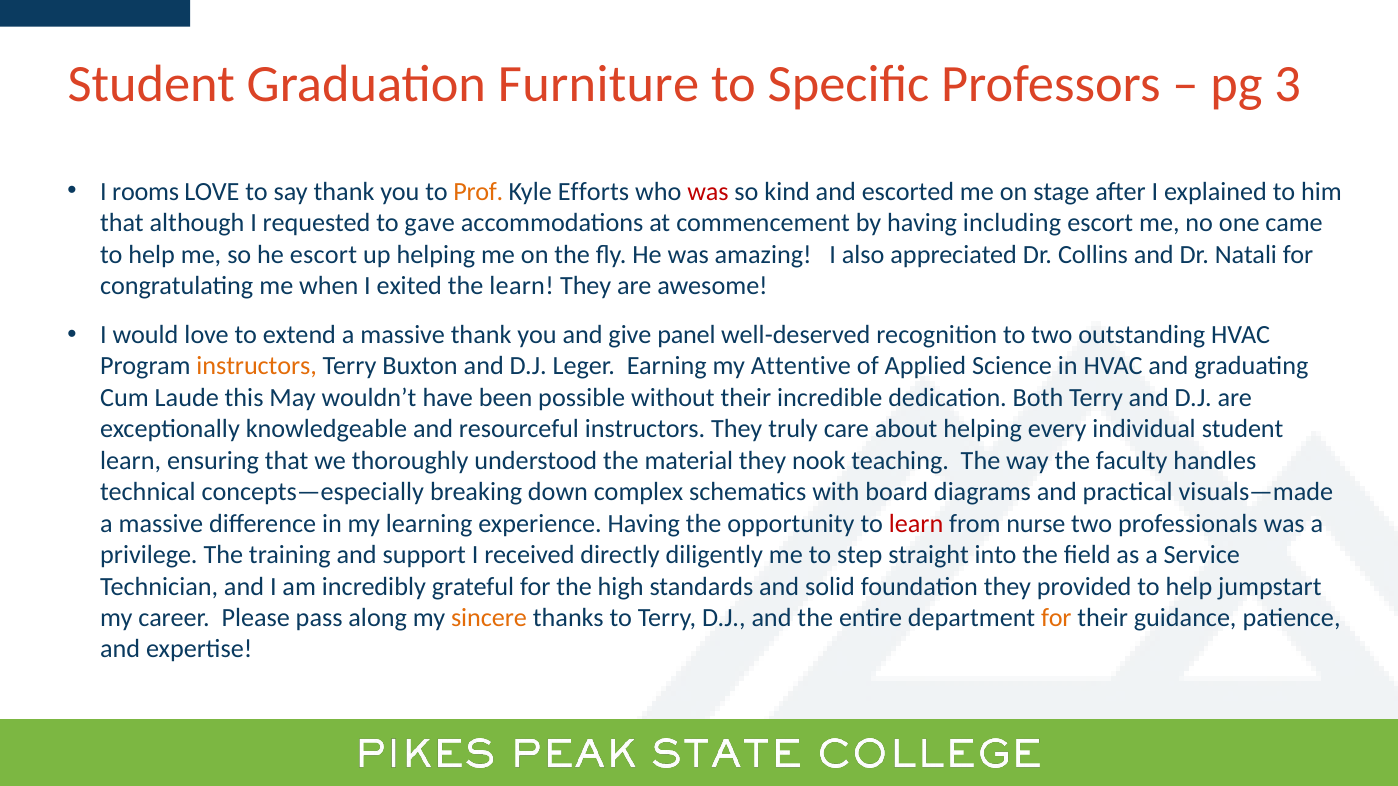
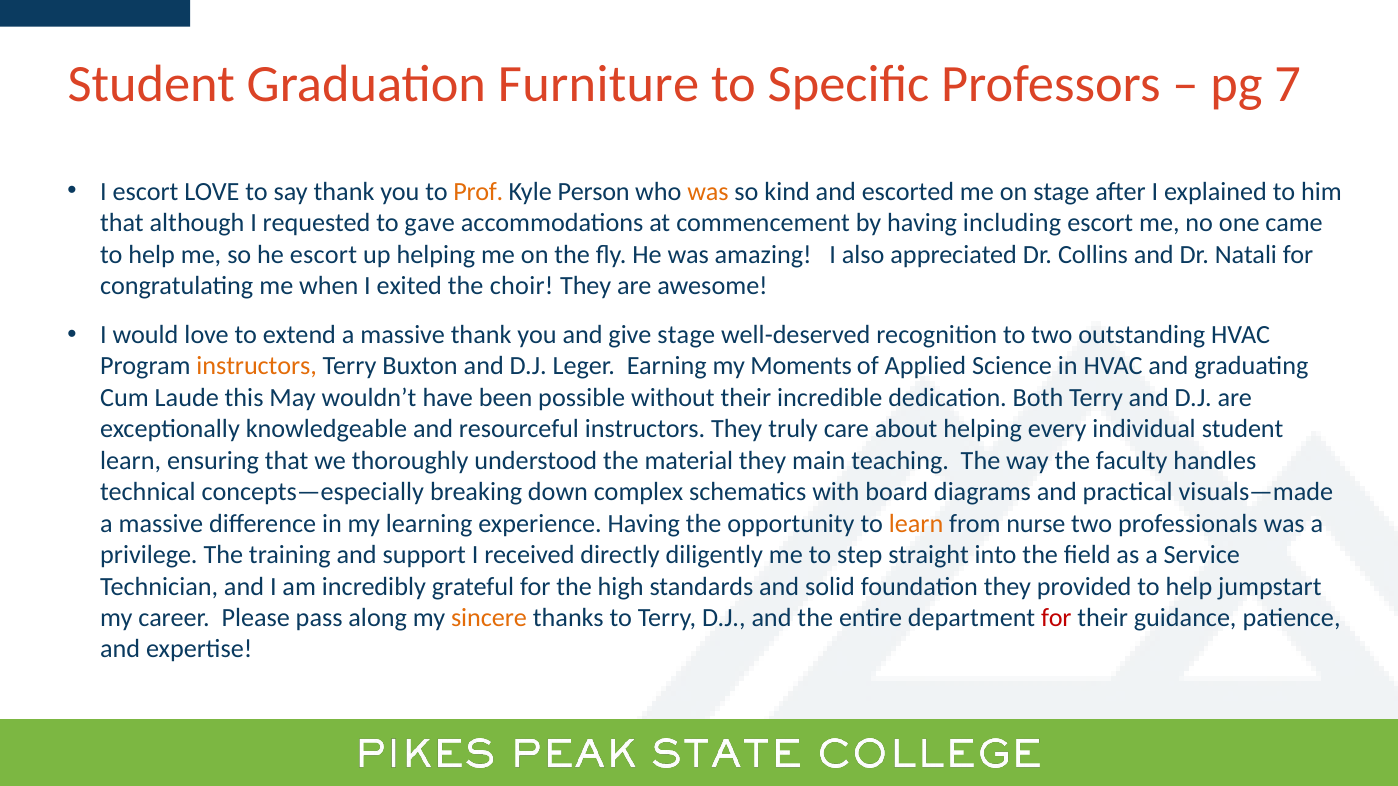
3: 3 -> 7 (1288, 85)
I rooms: rooms -> escort (146, 192)
Efforts: Efforts -> Person (594, 192)
was colour: red -> orange (708, 192)
the learn: learn -> choir (522, 286)
give panel: panel -> stage (686, 335)
Attentive: Attentive -> Moments (801, 366)
nook: nook -> main (819, 461)
learn colour: red -> orange (916, 524)
for colour: orange -> red (1056, 618)
